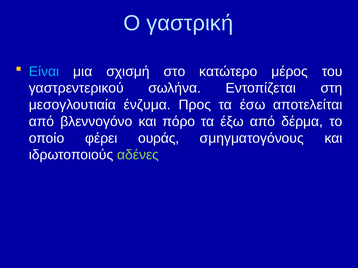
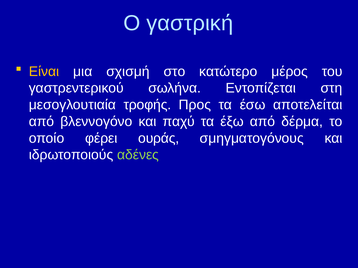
Είναι colour: light blue -> yellow (44, 72)
ένζυμα: ένζυμα -> τροφής (147, 105)
πόρο: πόρο -> παχύ (179, 122)
